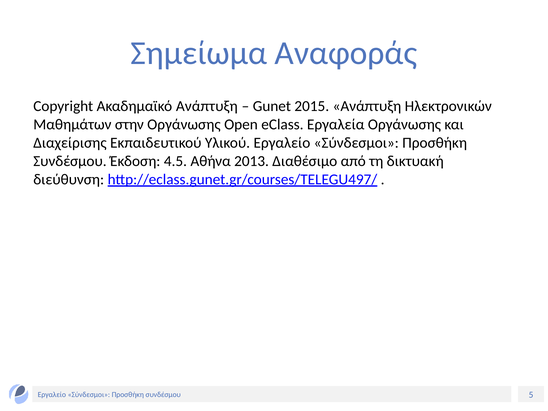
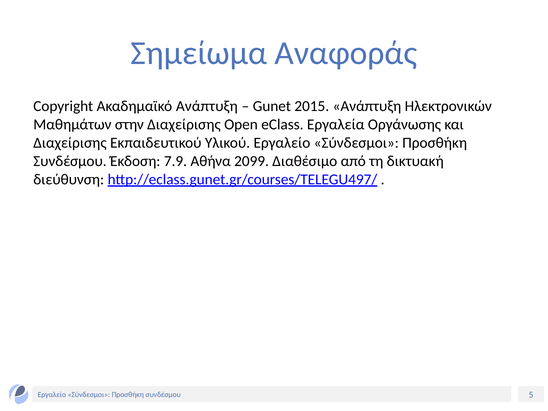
στην Οργάνωσης: Οργάνωσης -> Διαχείρισης (184, 125)
4.5: 4.5 -> 7.9 (175, 161)
2013: 2013 -> 2099 (252, 161)
